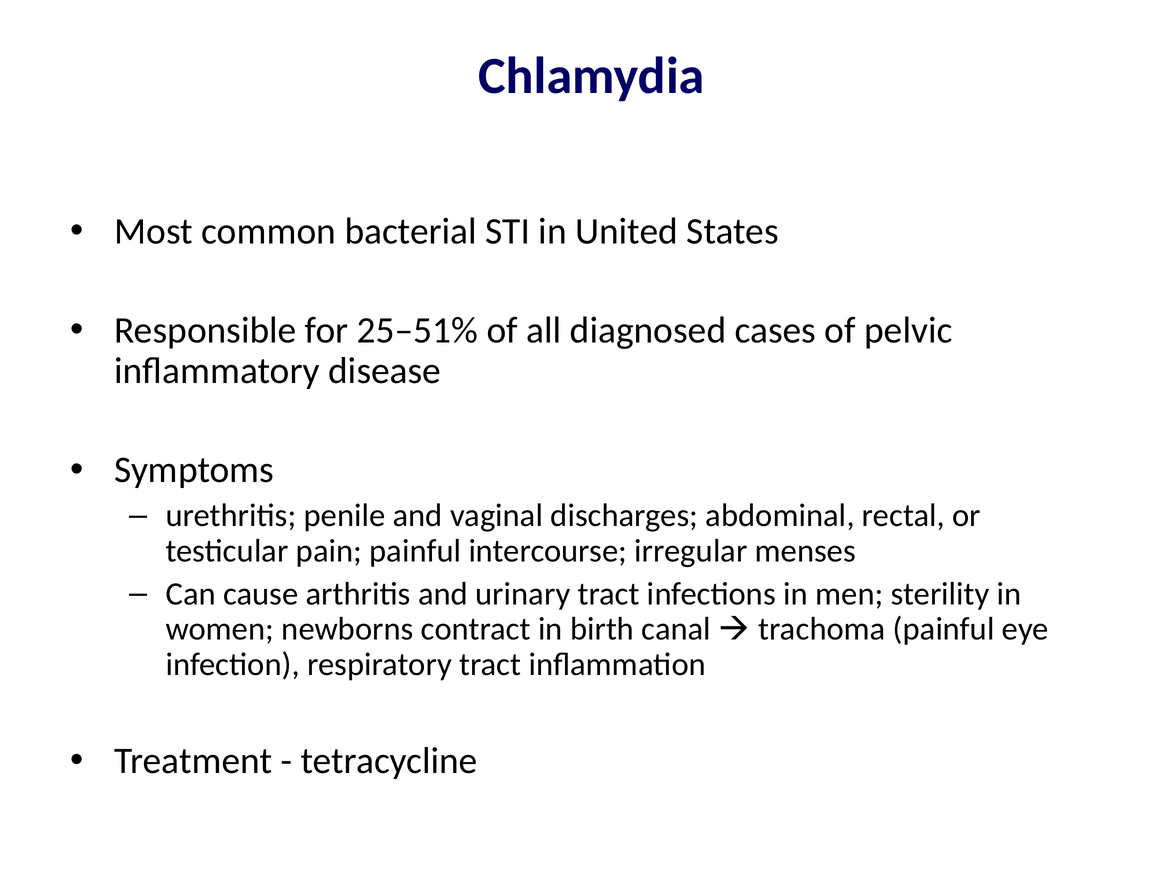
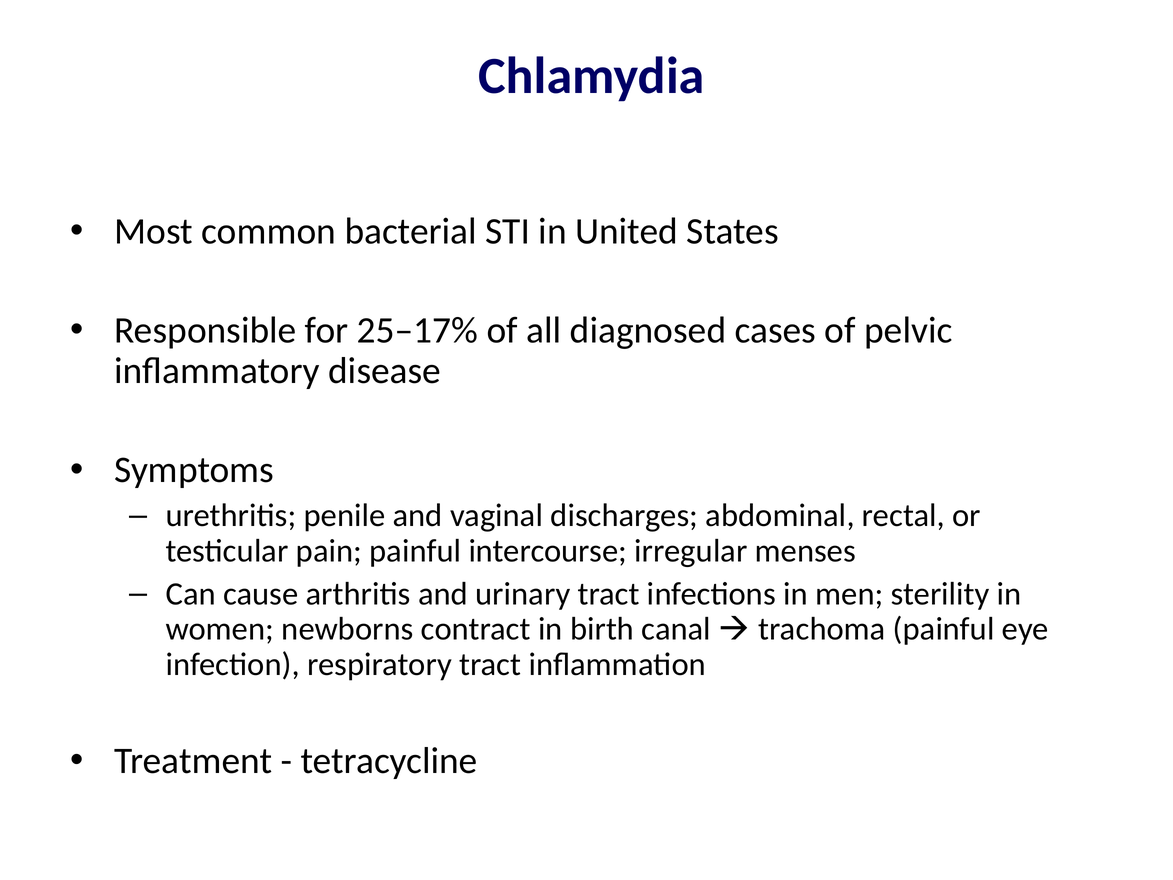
25–51%: 25–51% -> 25–17% (418, 330)
